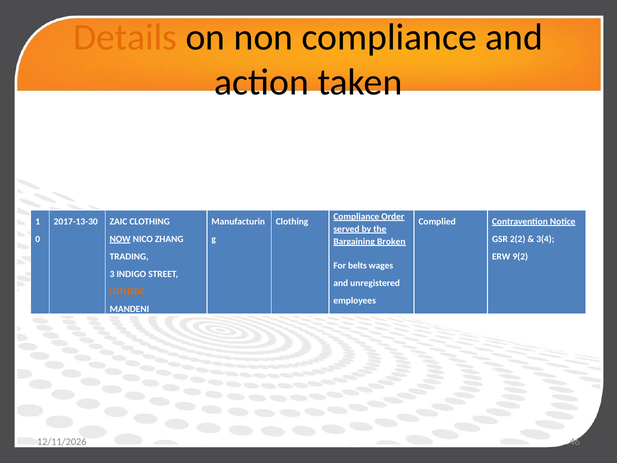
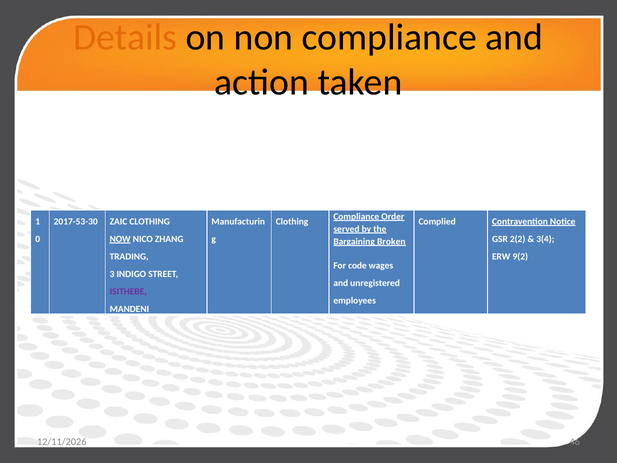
2017-13-30: 2017-13-30 -> 2017-53-30 (76, 222)
belts: belts -> code (357, 266)
ISITHEBE colour: orange -> purple (128, 291)
